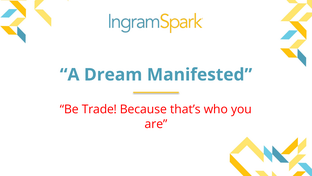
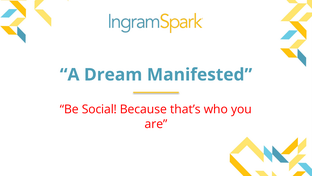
Trade: Trade -> Social (99, 109)
